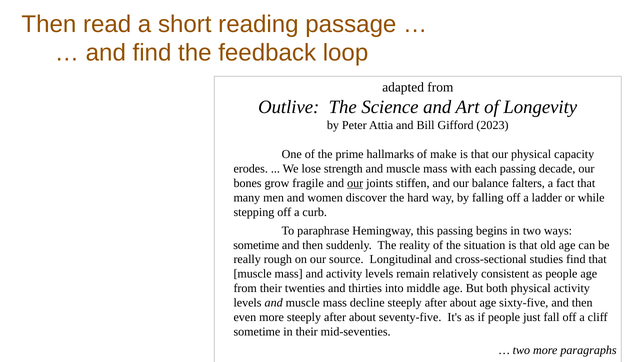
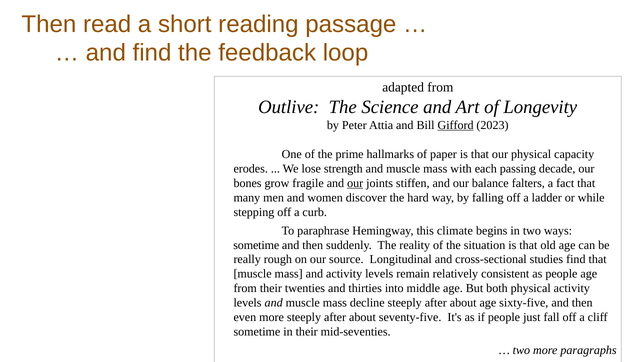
Gifford underline: none -> present (456, 125)
make: make -> paper (443, 154)
this passing: passing -> climate (455, 230)
